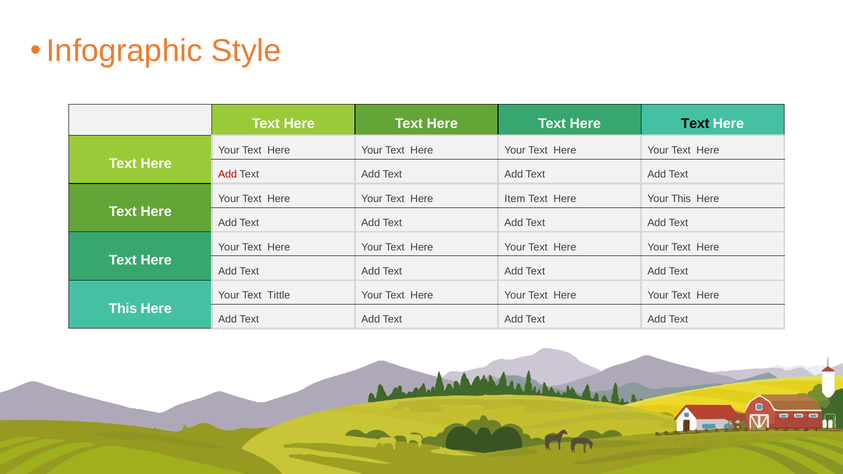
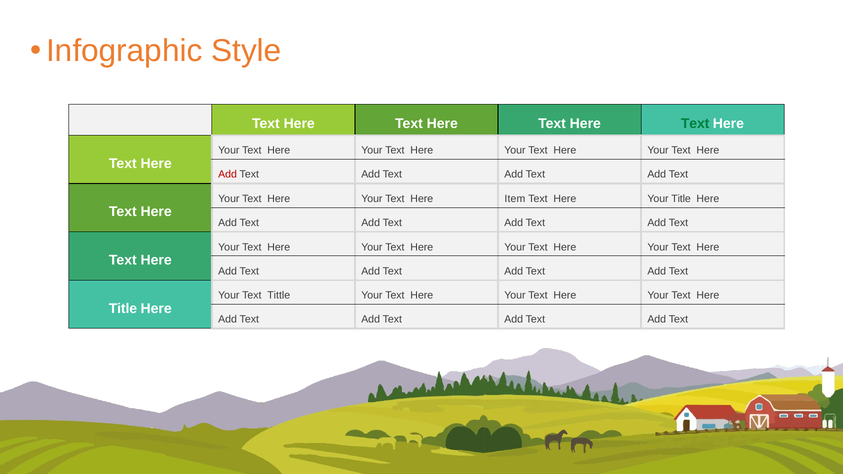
Text colour: black -> green (695, 124)
Your This: This -> Title (681, 199)
This: This -> Title (123, 309)
